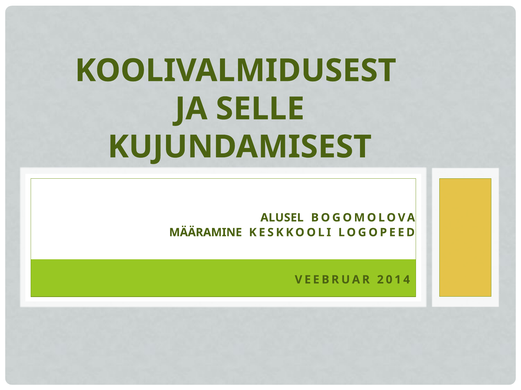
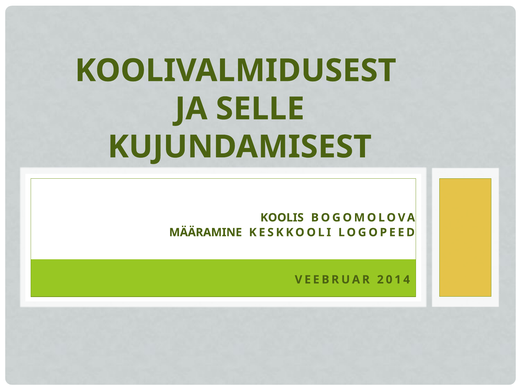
ALUSEL: ALUSEL -> KOOLIS (282, 218)
